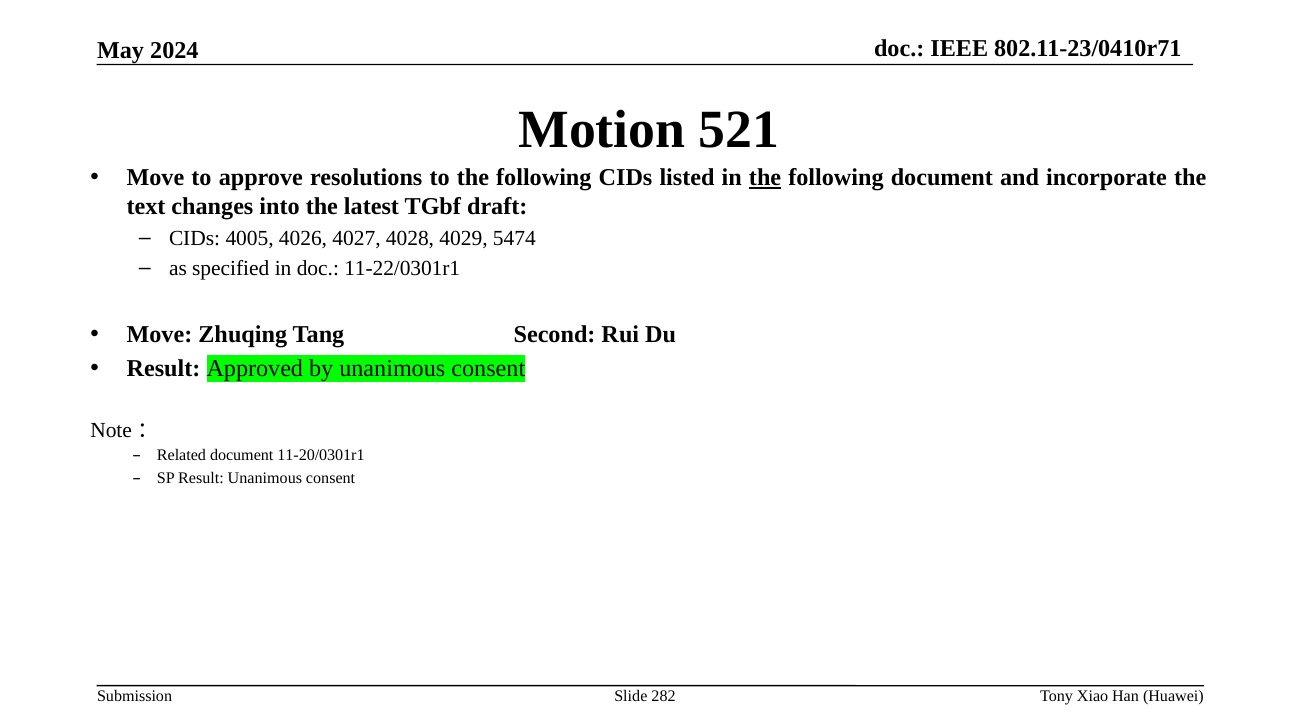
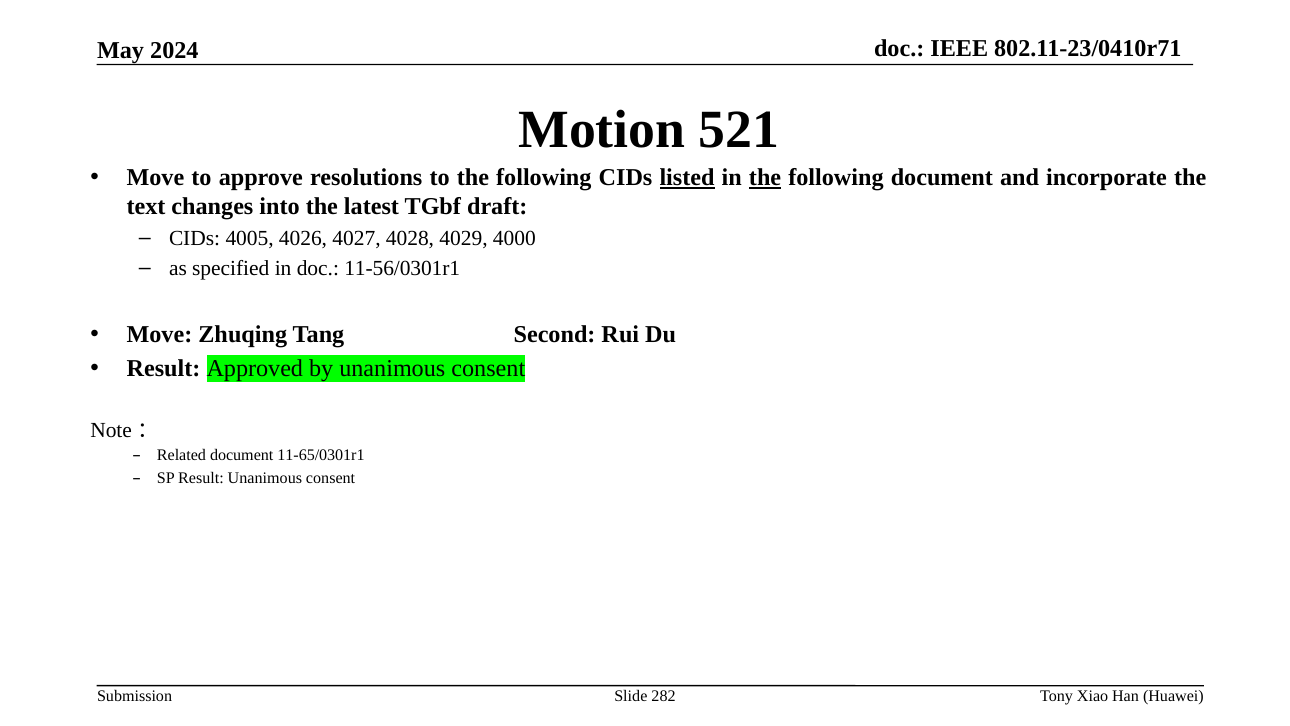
listed underline: none -> present (687, 178)
5474: 5474 -> 4000 (514, 238)
11-22/0301r1: 11-22/0301r1 -> 11-56/0301r1 (402, 268)
11-20/0301r1: 11-20/0301r1 -> 11-65/0301r1 (321, 455)
